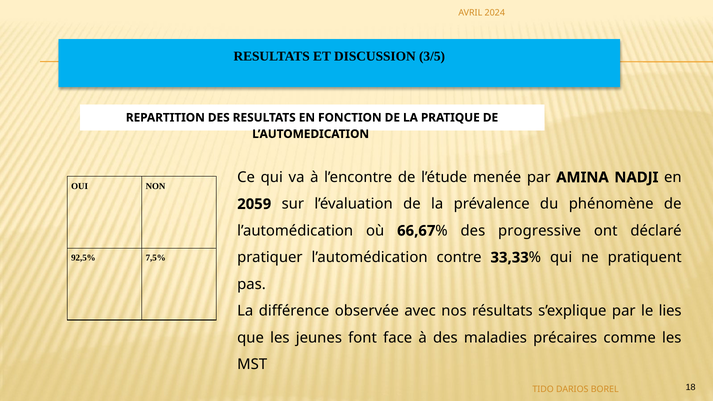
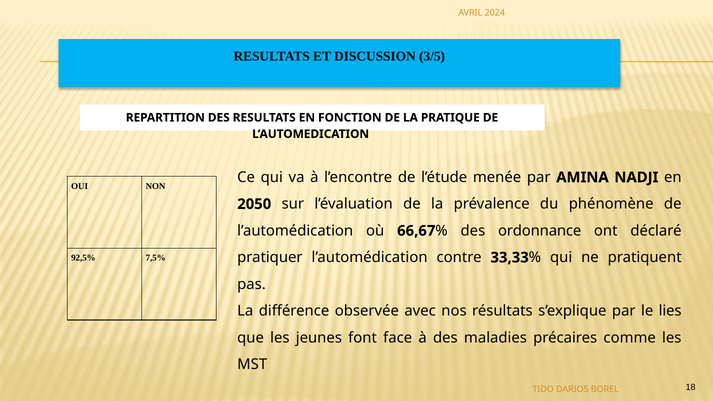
2059: 2059 -> 2050 (254, 204)
progressive: progressive -> ordonnance (540, 231)
